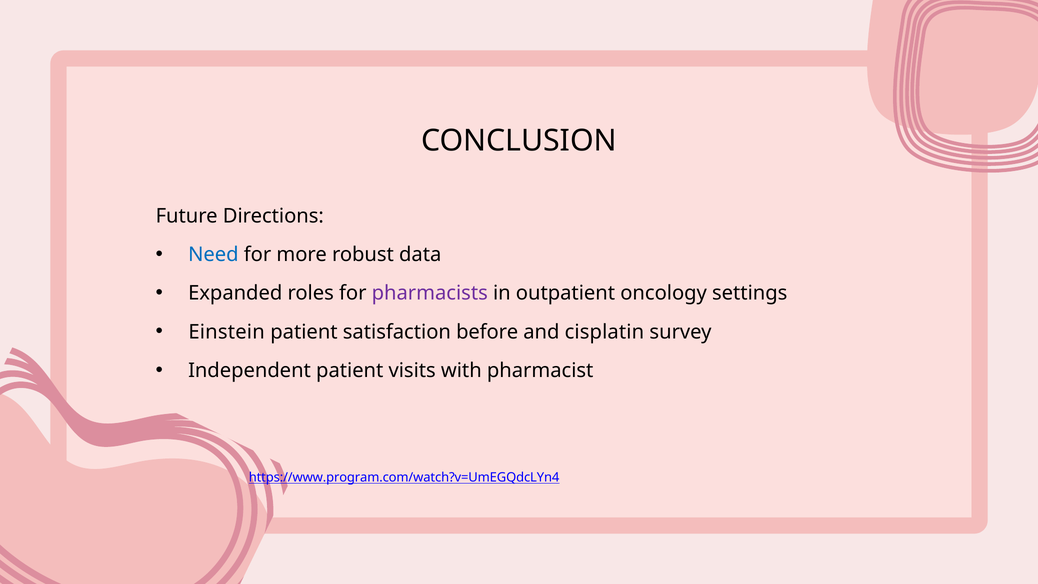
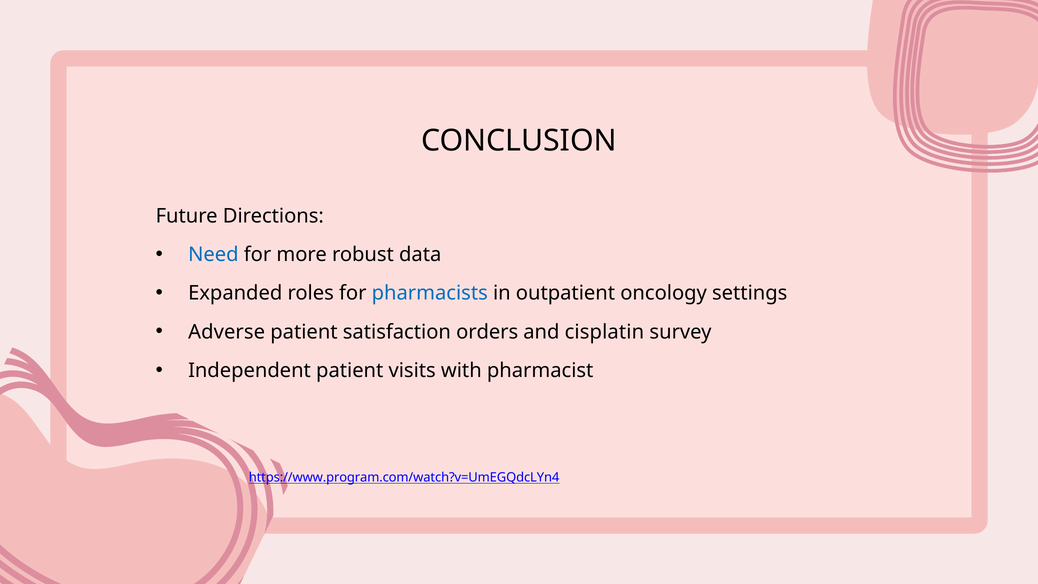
pharmacists colour: purple -> blue (430, 293)
Einstein: Einstein -> Adverse (227, 332)
before: before -> orders (487, 332)
